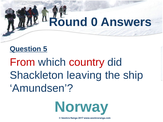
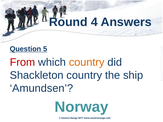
0: 0 -> 4 (94, 22)
country colour: red -> orange (87, 62)
Shackleton leaving: leaving -> country (84, 75)
